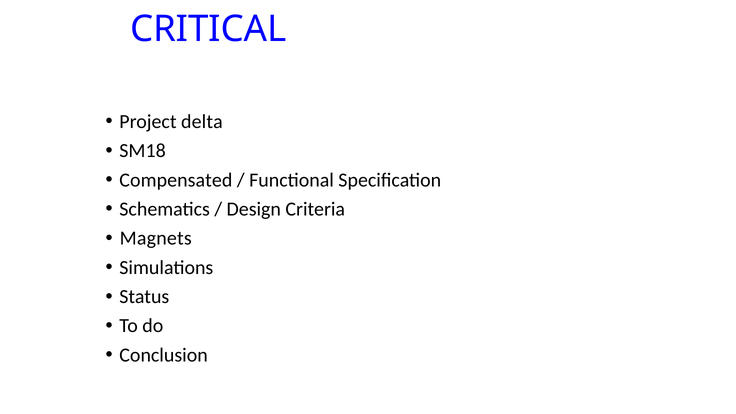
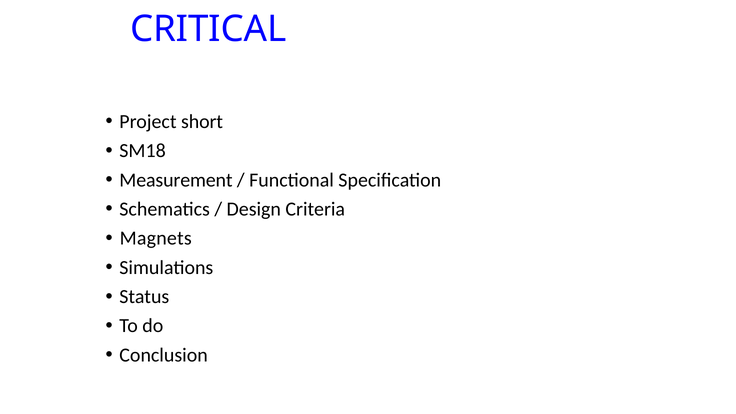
delta: delta -> short (202, 122)
Compensated: Compensated -> Measurement (176, 180)
